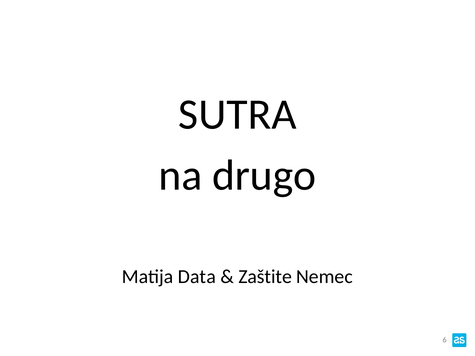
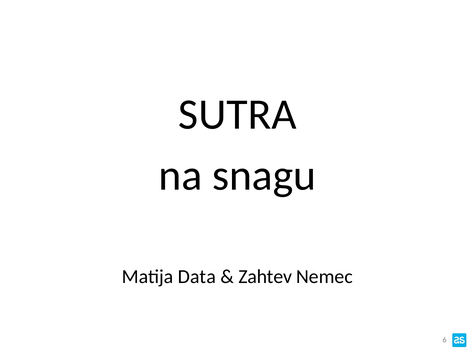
drugo: drugo -> snagu (264, 176)
Zaštite: Zaštite -> Zahtev (265, 277)
